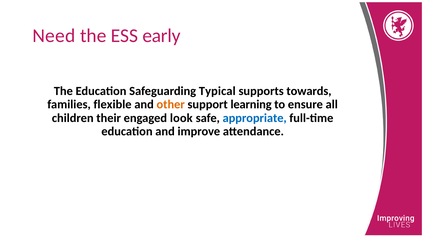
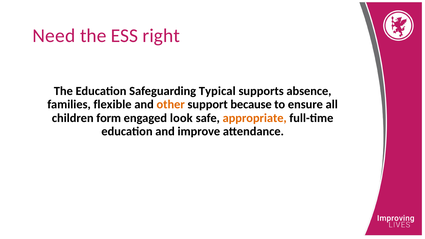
early: early -> right (161, 36)
towards: towards -> absence (309, 91)
learning: learning -> because (251, 105)
their: their -> form (109, 118)
appropriate colour: blue -> orange (255, 118)
